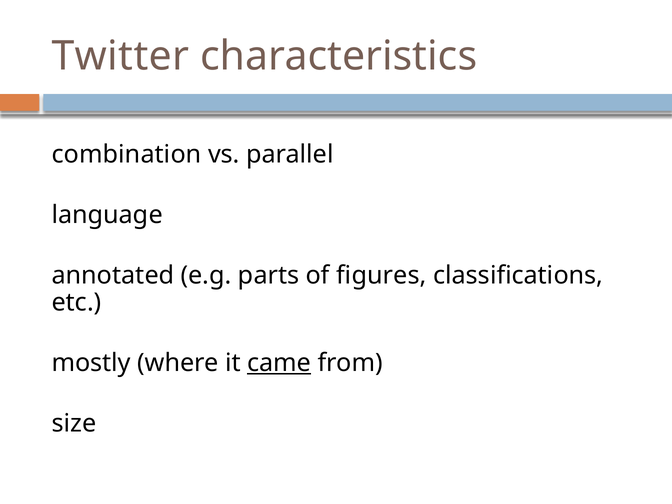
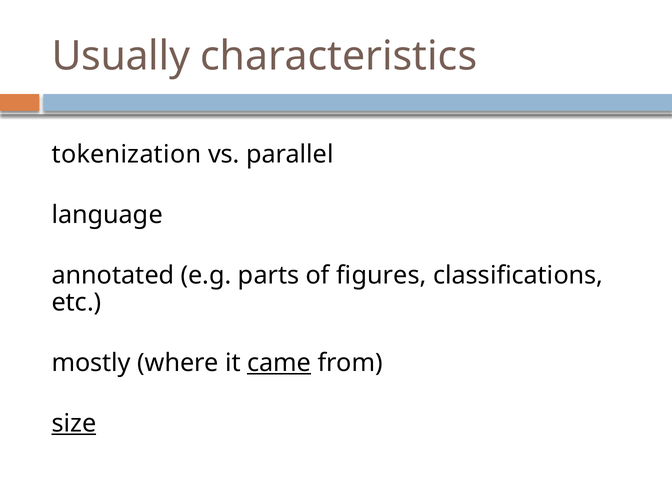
Twitter: Twitter -> Usually (121, 56)
combination: combination -> tokenization (126, 155)
size underline: none -> present (74, 423)
